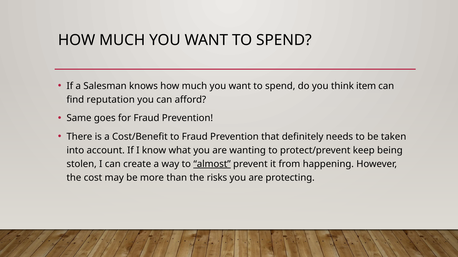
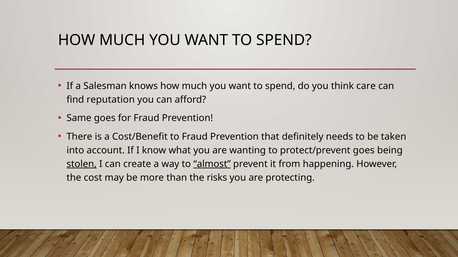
item: item -> care (366, 86)
protect/prevent keep: keep -> goes (364, 151)
stolen underline: none -> present (82, 164)
